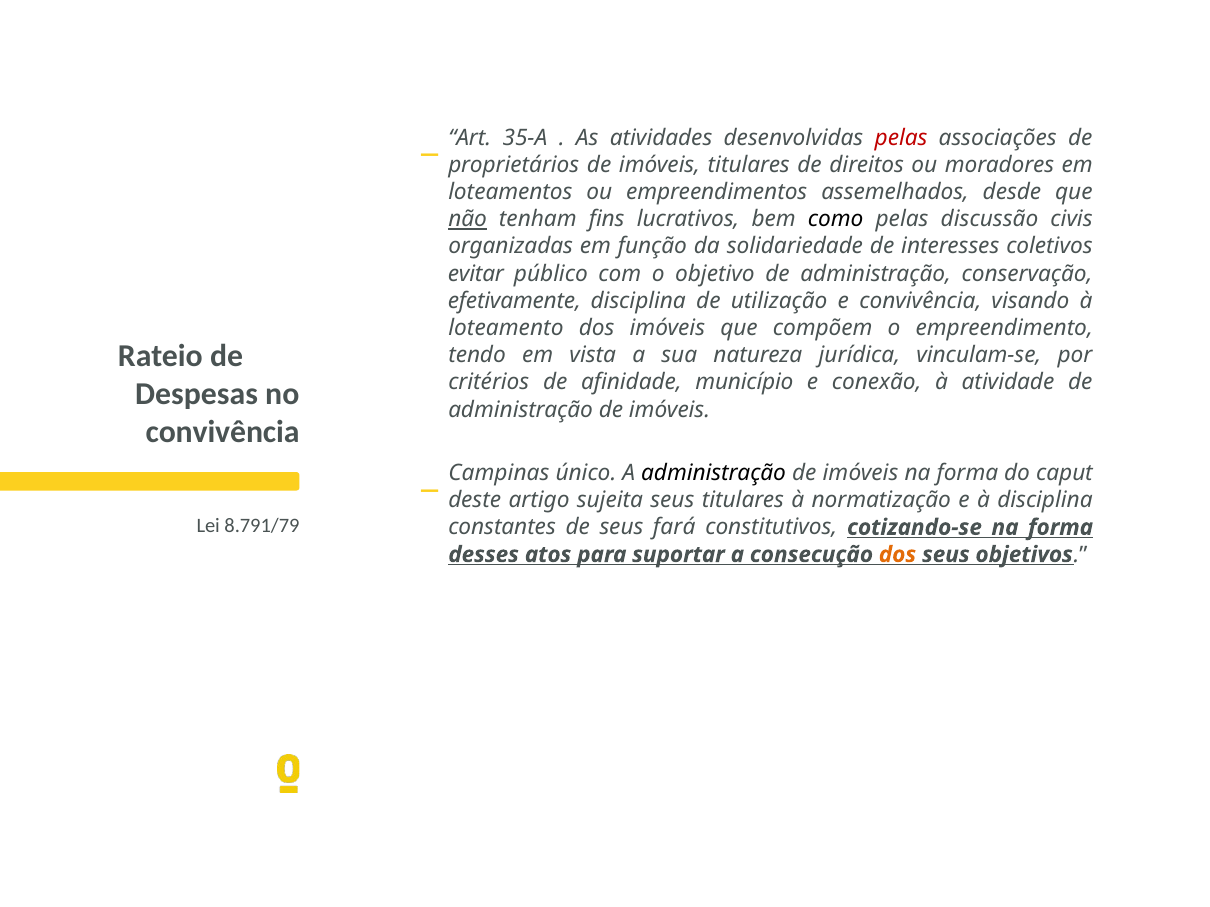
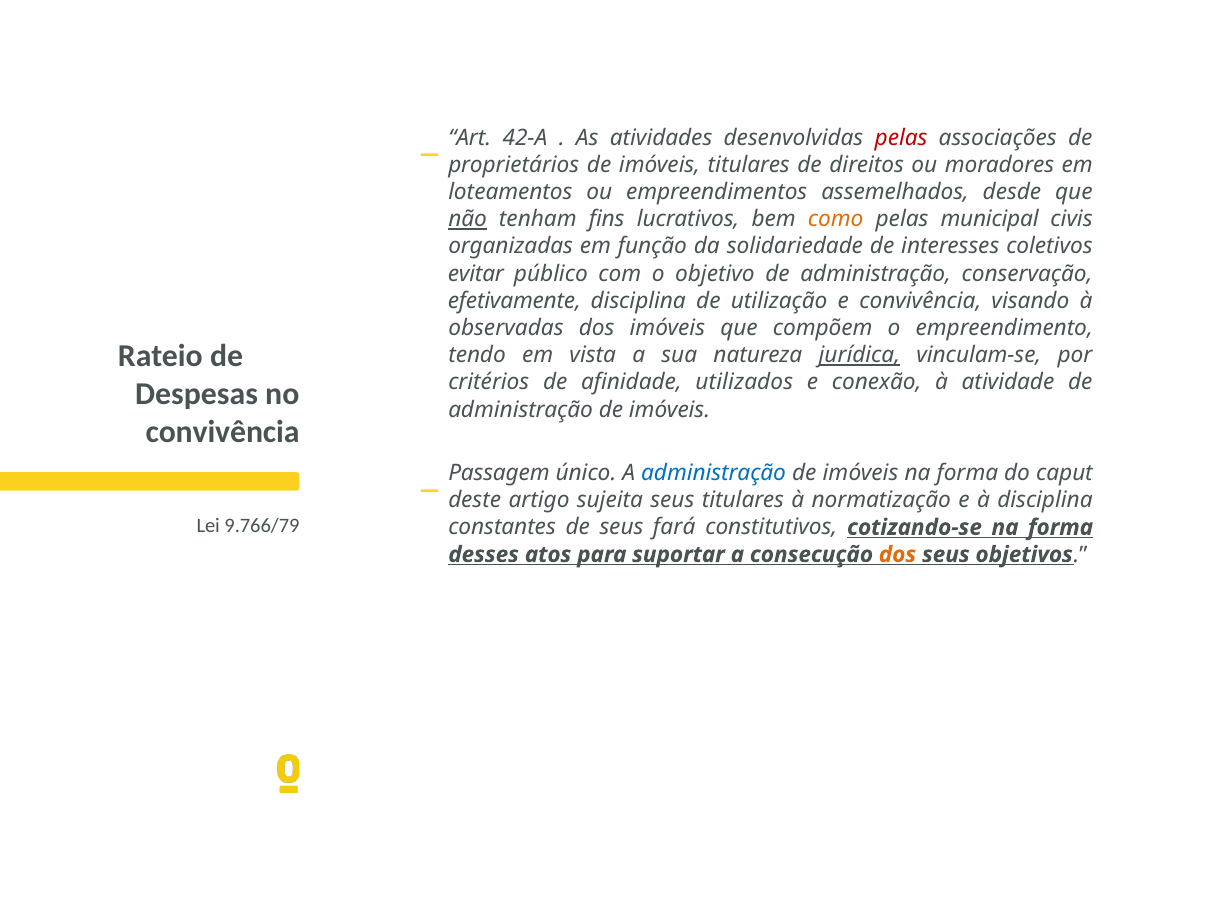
35-A: 35-A -> 42-A (525, 138)
como colour: black -> orange (836, 219)
discussão: discussão -> municipal (990, 219)
loteamento: loteamento -> observadas (506, 328)
jurídica underline: none -> present (859, 355)
município: município -> utilizados (744, 383)
Campinas: Campinas -> Passagem (499, 473)
administração colour: black -> blue (714, 473)
8.791/79: 8.791/79 -> 9.766/79 (262, 526)
